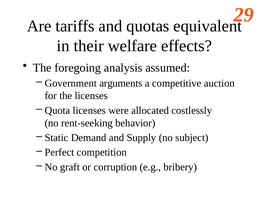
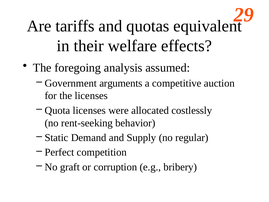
subject: subject -> regular (192, 137)
